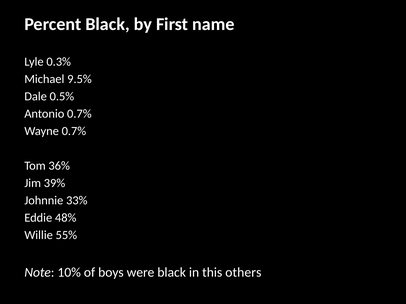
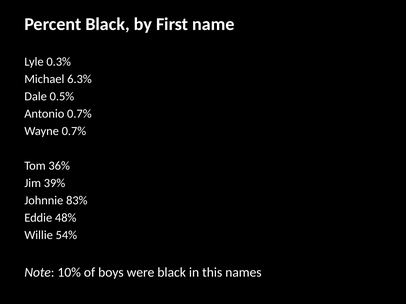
9.5%: 9.5% -> 6.3% (79, 79)
33%: 33% -> 83% (77, 201)
55%: 55% -> 54% (66, 236)
others: others -> names (243, 273)
